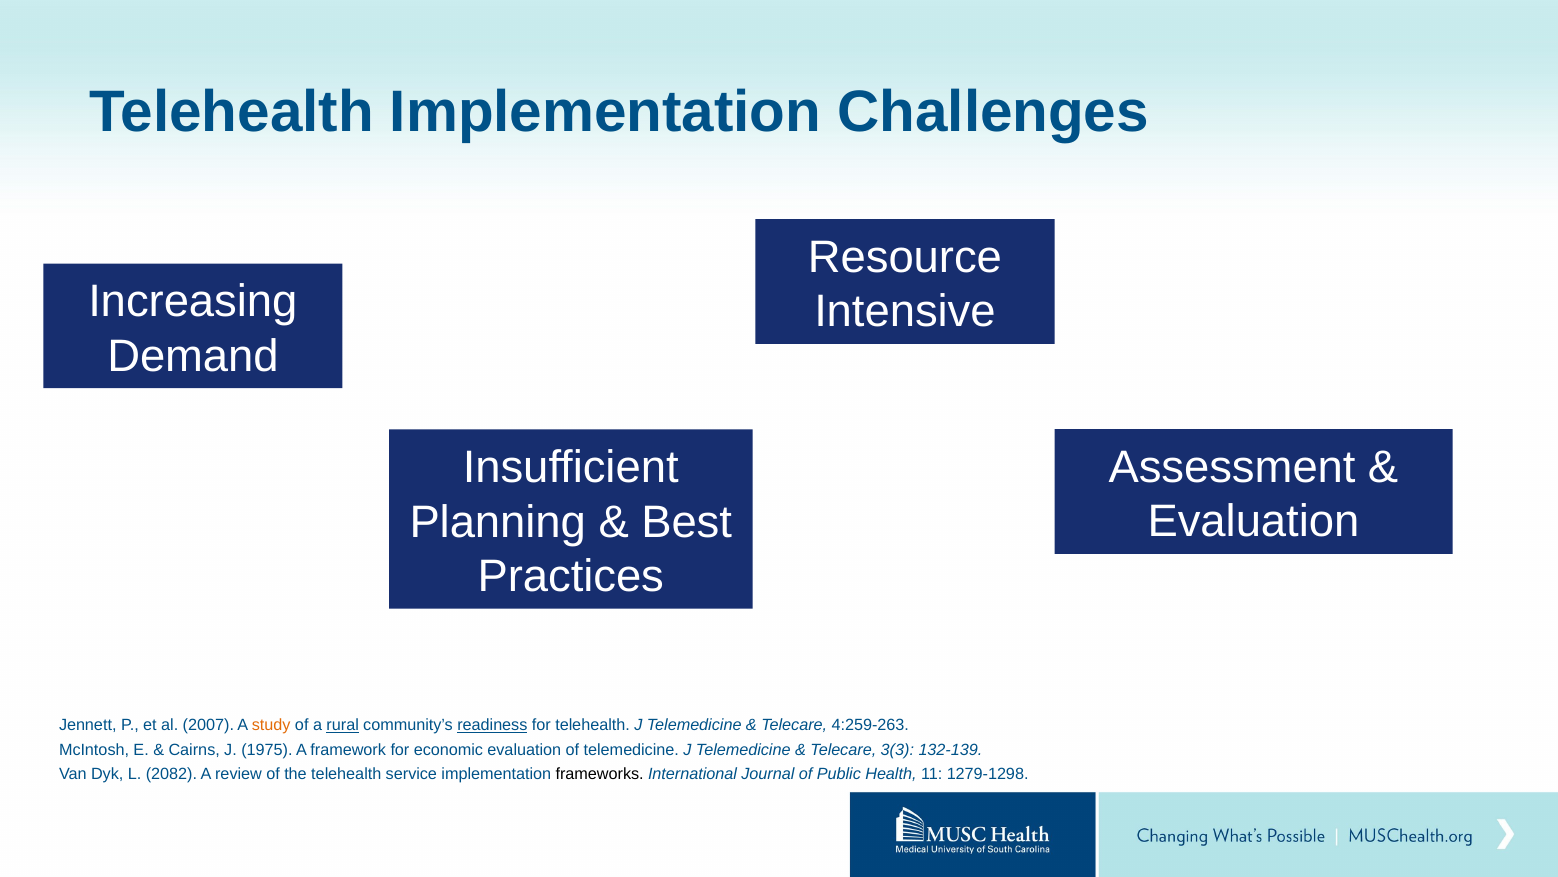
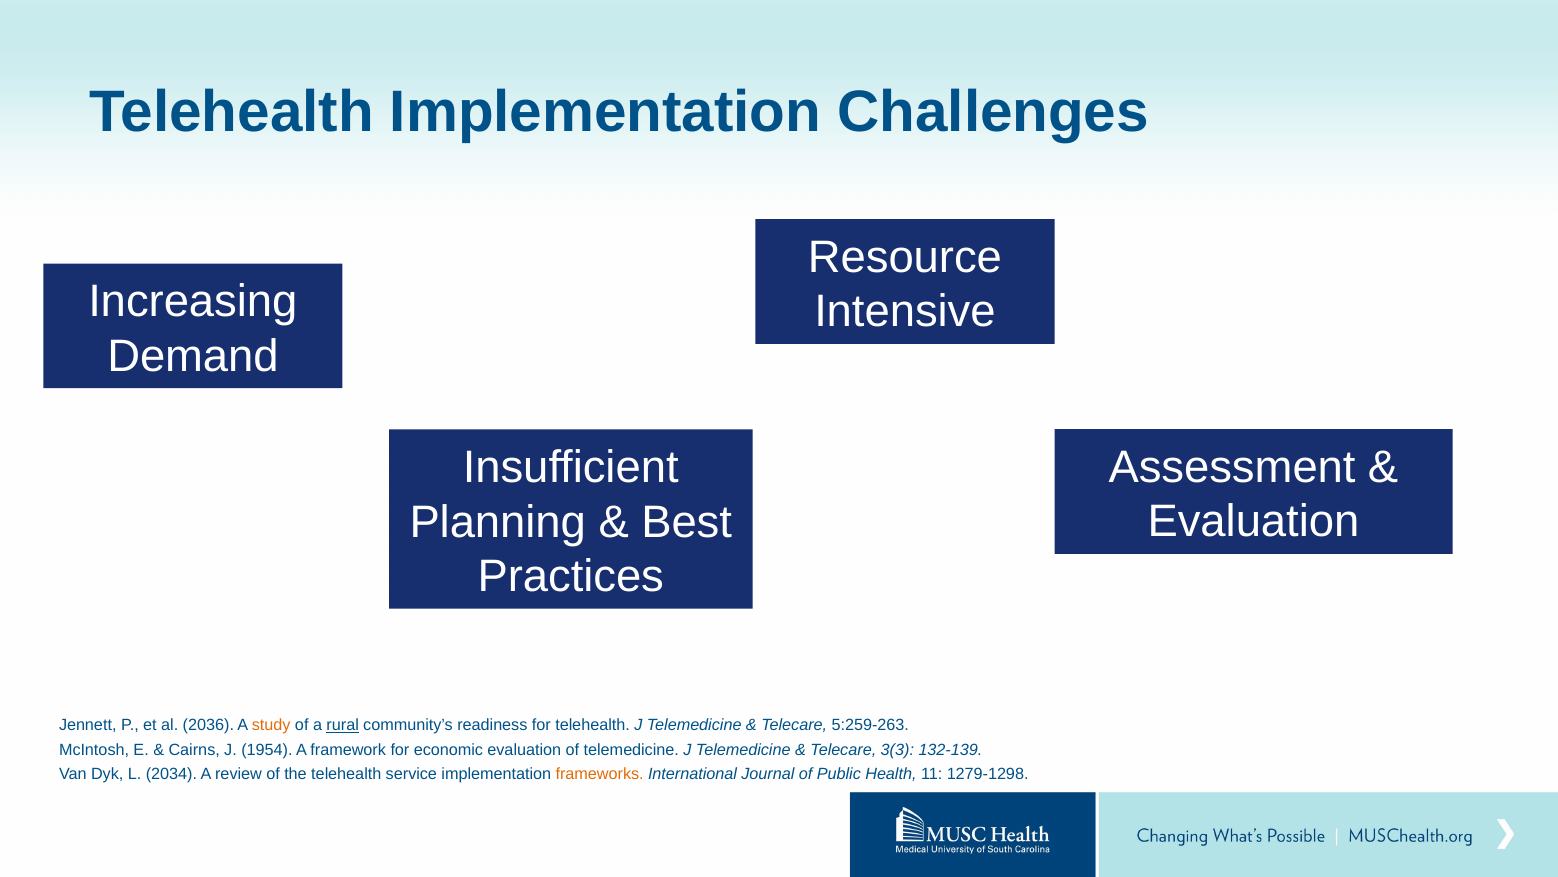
2007: 2007 -> 2036 (208, 725)
readiness underline: present -> none (492, 725)
4:259-263: 4:259-263 -> 5:259-263 (870, 725)
1975: 1975 -> 1954 (267, 749)
2082: 2082 -> 2034 (171, 773)
frameworks colour: black -> orange (600, 773)
